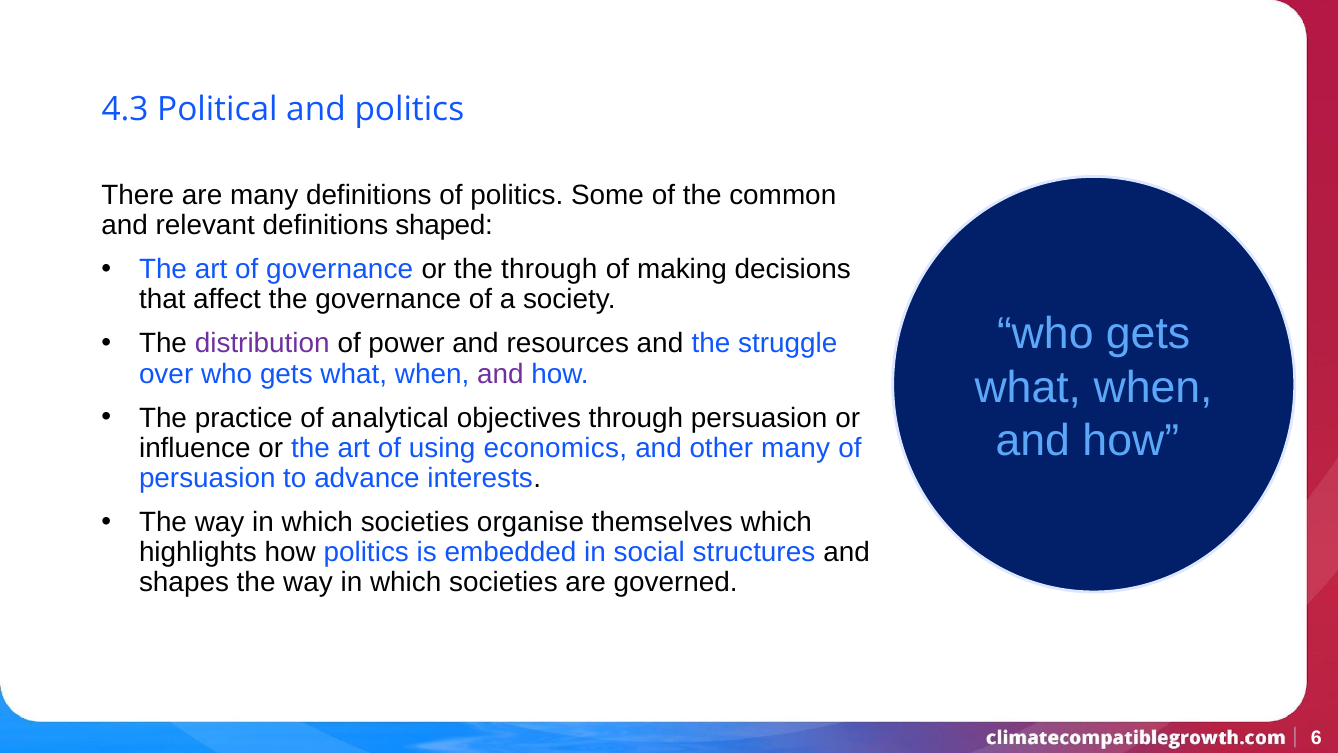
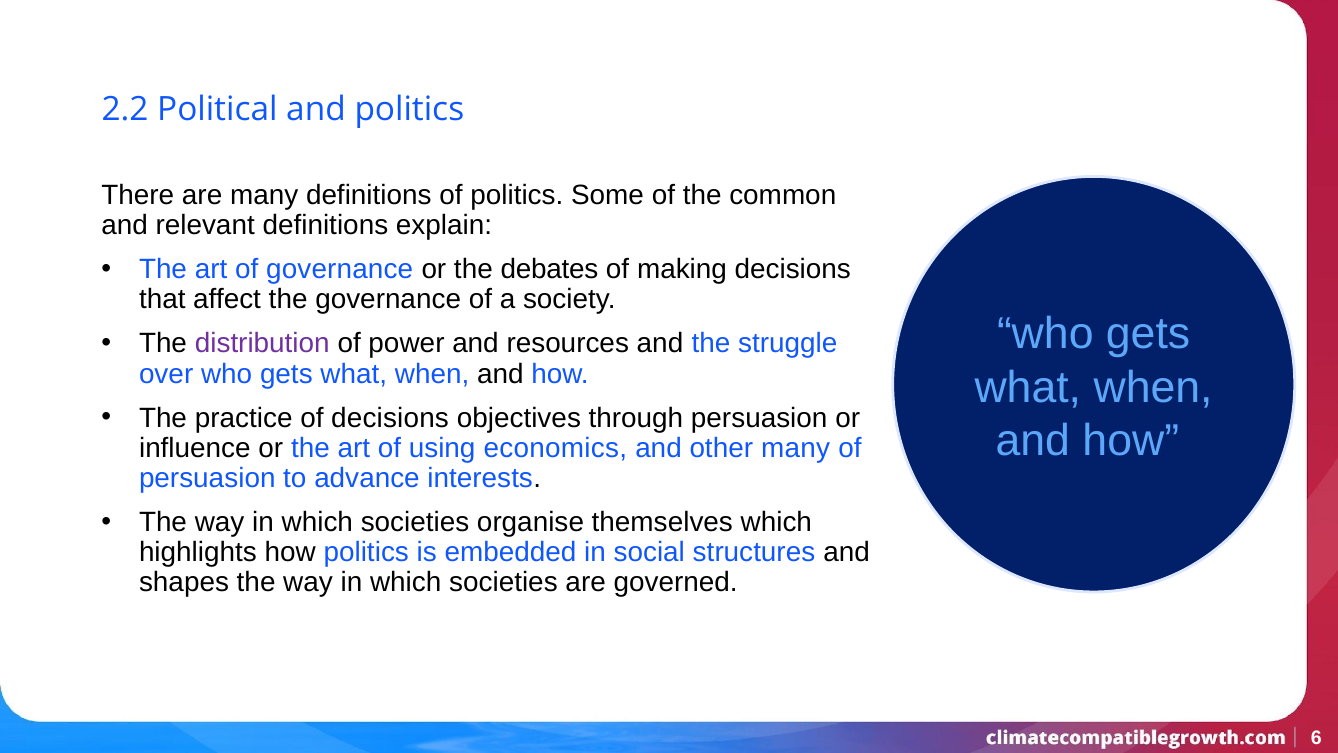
4.3: 4.3 -> 2.2 (125, 109)
shaped: shaped -> explain (444, 225)
the through: through -> debates (549, 269)
and colour: purple -> black (500, 374)
of analytical: analytical -> decisions (390, 418)
